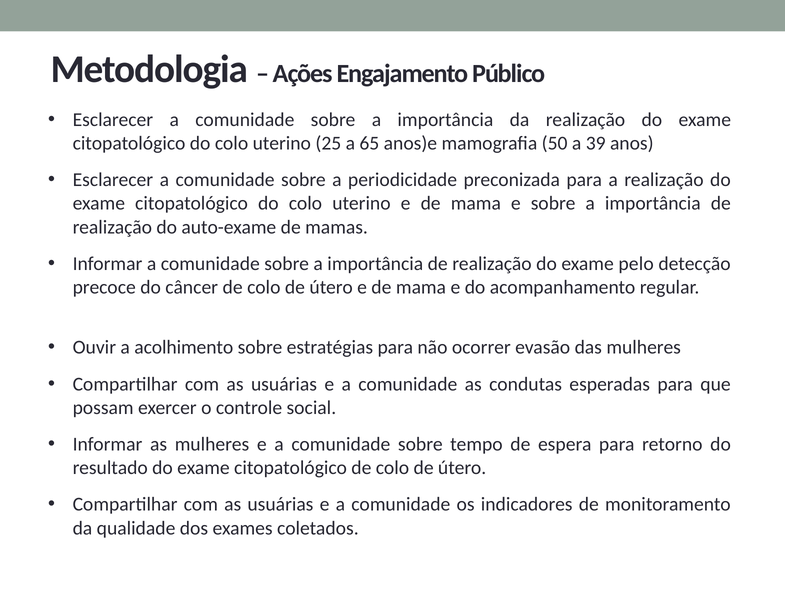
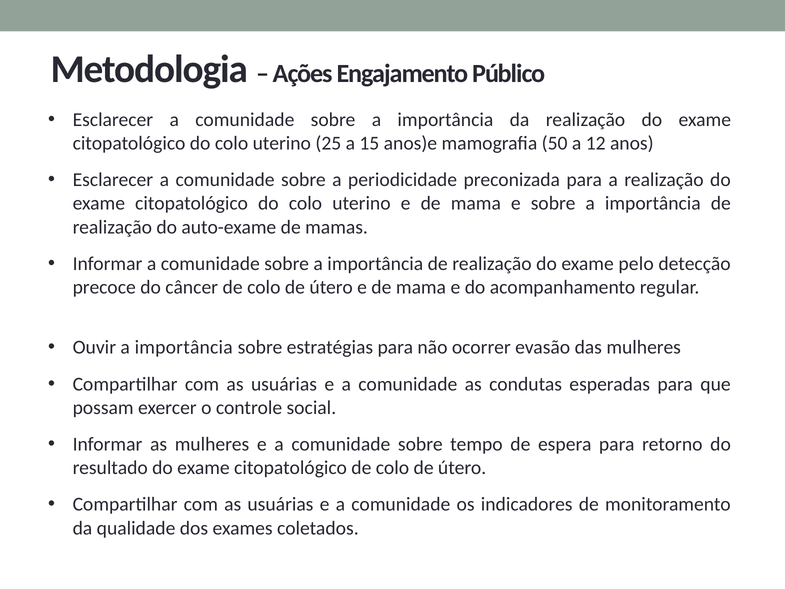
65: 65 -> 15 (369, 143)
39: 39 -> 12 (596, 143)
Ouvir a acolhimento: acolhimento -> importância (184, 347)
